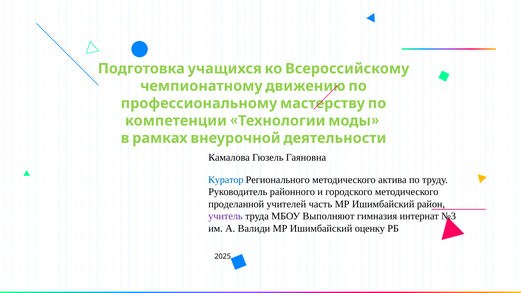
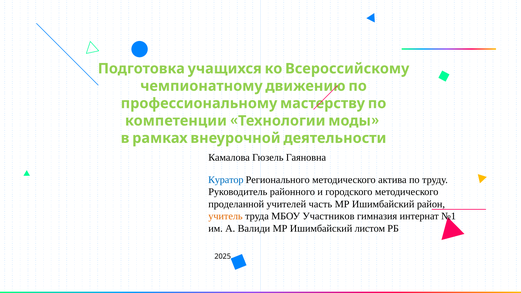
учитель colour: purple -> orange (226, 216)
Выполняют: Выполняют -> Участников (328, 216)
№3: №3 -> №1 (449, 216)
оценку: оценку -> листом (370, 228)
